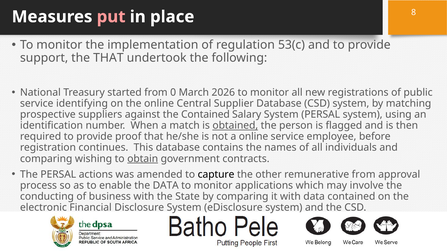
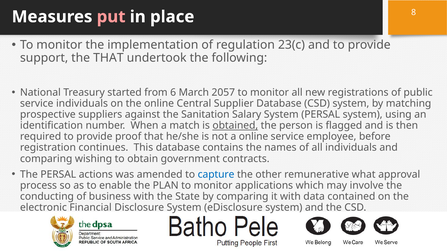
53(c: 53(c -> 23(c (291, 45)
0: 0 -> 6 (173, 93)
2026: 2026 -> 2057 (223, 93)
service identifying: identifying -> individuals (82, 104)
the Contained: Contained -> Sanitation (205, 115)
obtain underline: present -> none (143, 159)
capture colour: black -> blue (216, 175)
remunerative from: from -> what (364, 175)
the DATA: DATA -> PLAN (166, 186)
